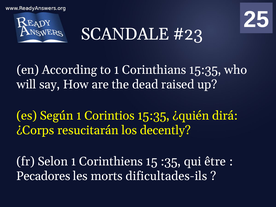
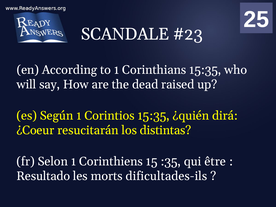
¿Corps: ¿Corps -> ¿Coeur (35, 130)
decently: decently -> distintas (165, 130)
Pecadores: Pecadores -> Resultado (43, 176)
